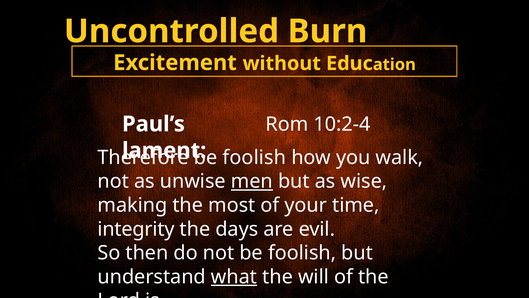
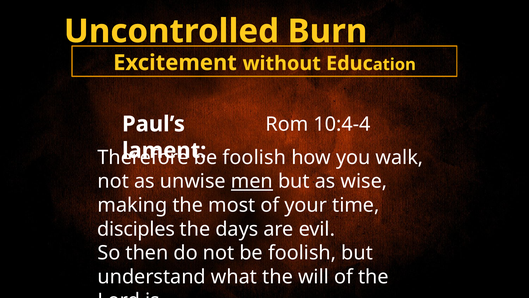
10:2-4: 10:2-4 -> 10:4-4 (342, 124)
integrity: integrity -> disciples (136, 229)
what underline: present -> none (234, 276)
